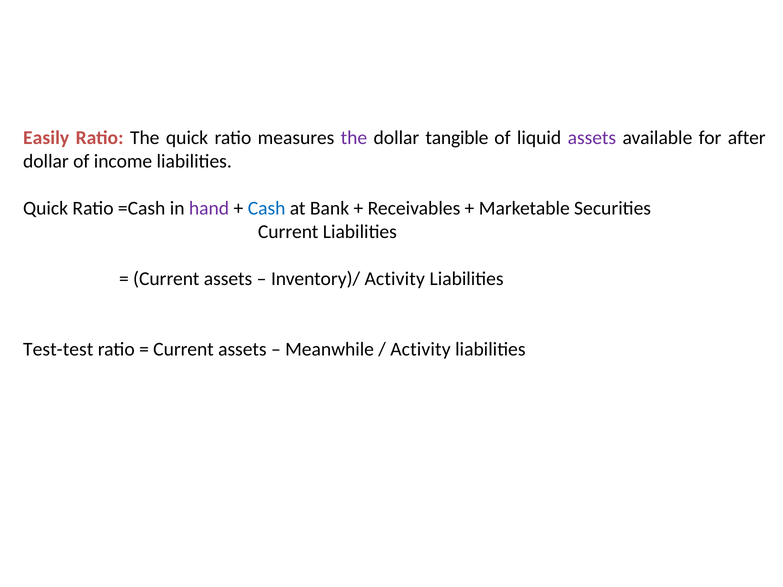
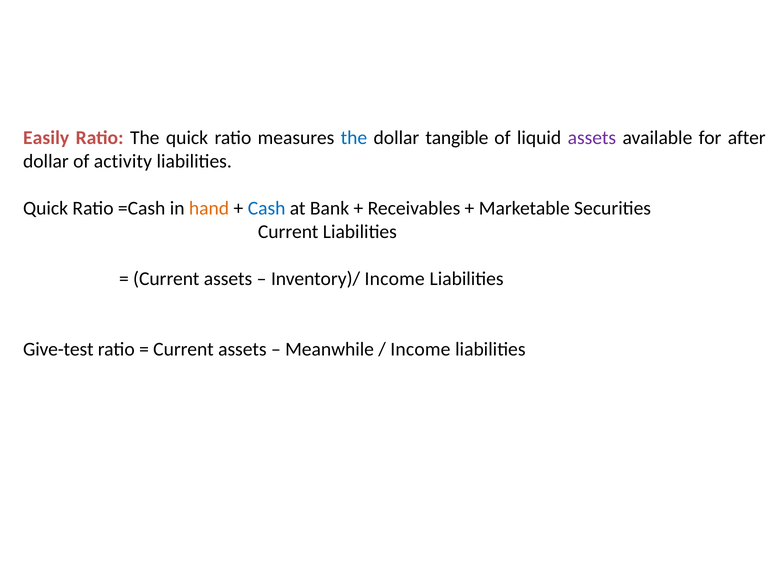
the colour: purple -> blue (354, 138)
income: income -> activity (123, 161)
hand colour: purple -> orange (209, 208)
Inventory)/ Activity: Activity -> Income (395, 279)
Test-test: Test-test -> Give-test (58, 349)
Activity: Activity -> Income (420, 349)
